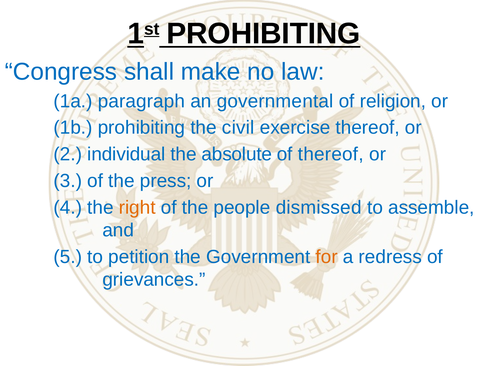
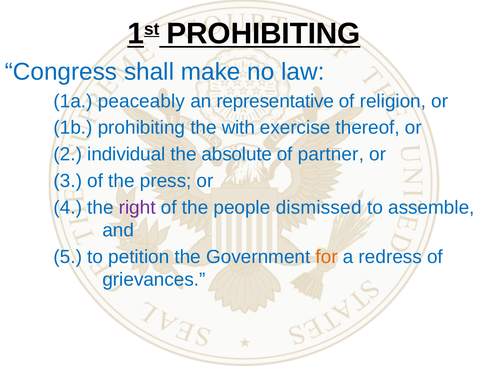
paragraph: paragraph -> peaceably (141, 101)
governmental: governmental -> representative (275, 101)
civil: civil -> with (238, 128)
of thereof: thereof -> partner (331, 154)
right colour: orange -> purple (137, 207)
